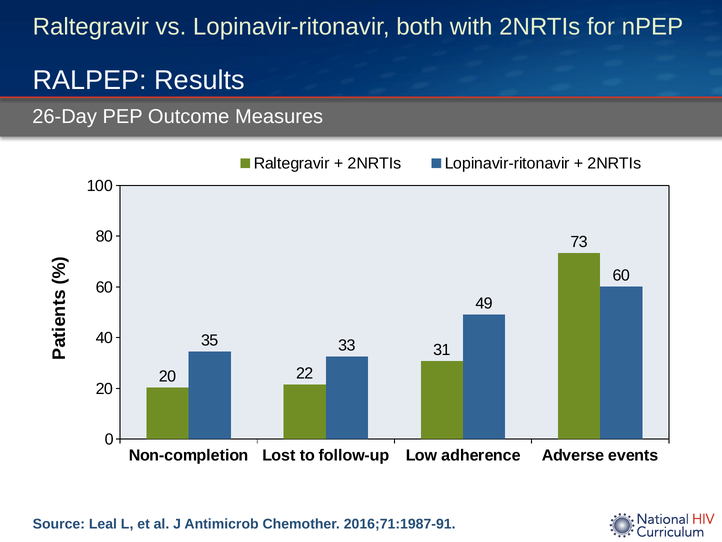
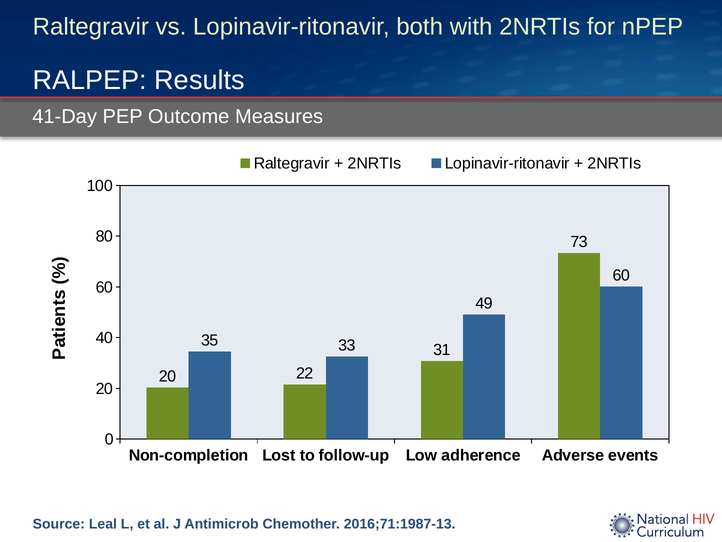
26-Day: 26-Day -> 41-Day (65, 117)
2016;71:1987-91: 2016;71:1987-91 -> 2016;71:1987-13 (400, 524)
